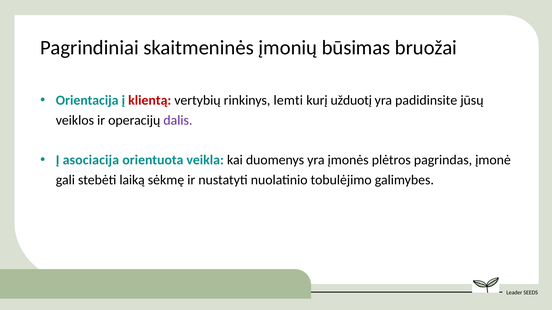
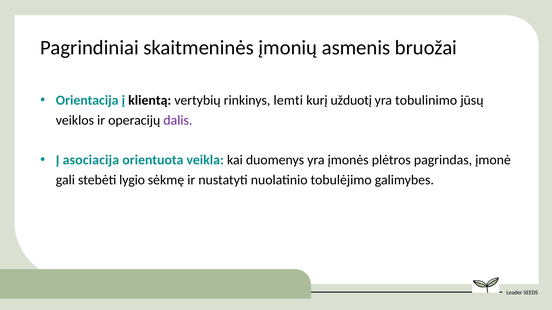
būsimas: būsimas -> asmenis (356, 48)
klientą colour: red -> black (150, 101)
padidinsite: padidinsite -> tobulinimo (426, 101)
laiką: laiką -> lygio (132, 180)
